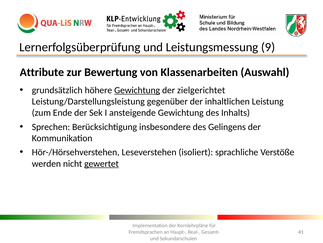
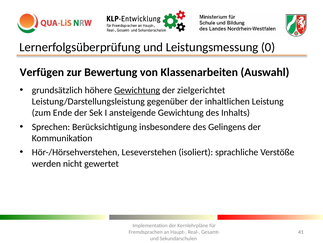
9: 9 -> 0 (268, 47)
Attribute: Attribute -> Verfügen (42, 72)
gewertet underline: present -> none (102, 163)
